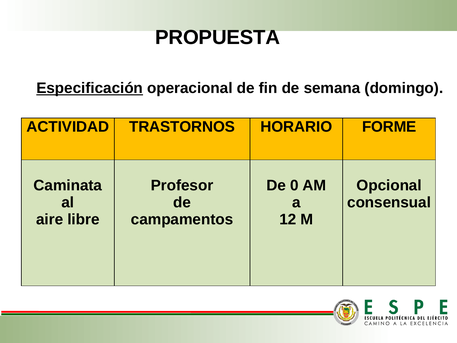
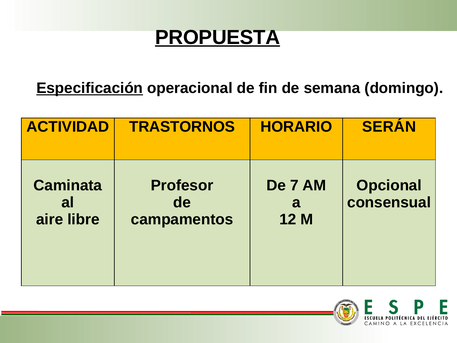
PROPUESTA underline: none -> present (218, 37)
FORME: FORME -> SERÁN (389, 127)
0: 0 -> 7 (295, 185)
